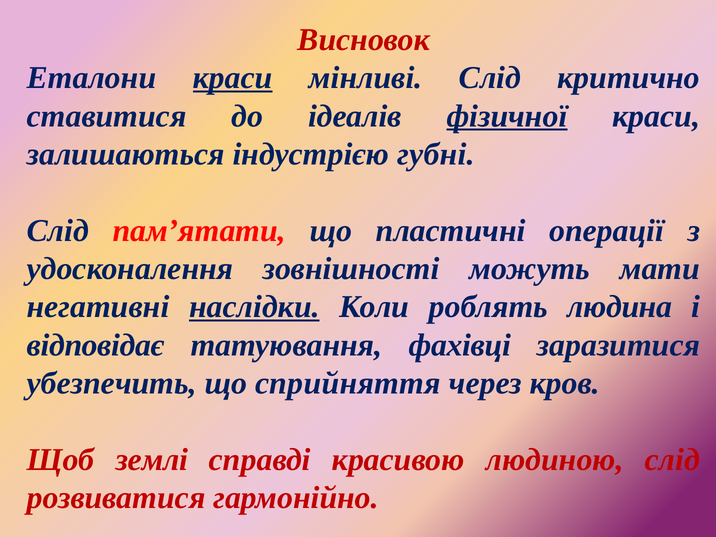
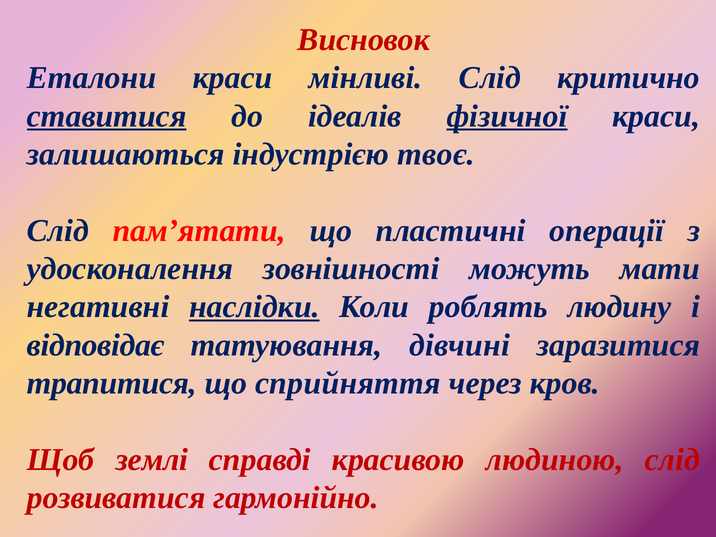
краси underline: present -> none (233, 78)
ставитися underline: none -> present (107, 116)
губні: губні -> твоє (436, 154)
людина: людина -> людину (620, 307)
фахівці: фахівці -> дівчині (460, 345)
убезпечить: убезпечить -> трапитися (112, 383)
